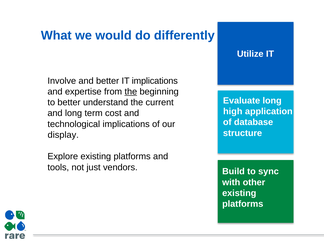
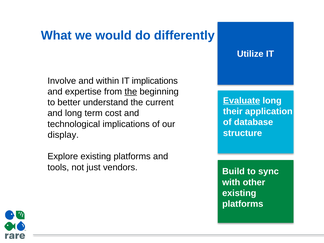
and better: better -> within (108, 81)
Evaluate underline: none -> present (242, 101)
high: high -> their (233, 111)
